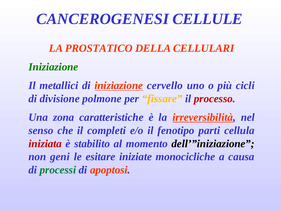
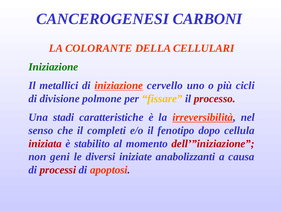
CELLULE: CELLULE -> CARBONI (208, 19)
PROSTATICO: PROSTATICO -> COLORANTE (99, 48)
zona: zona -> stadi (64, 117)
parti: parti -> dopo (209, 130)
dell’”iniziazione colour: black -> red (213, 143)
esitare: esitare -> diversi (100, 157)
monocicliche: monocicliche -> anabolizzanti (185, 157)
processi colour: green -> red (58, 170)
